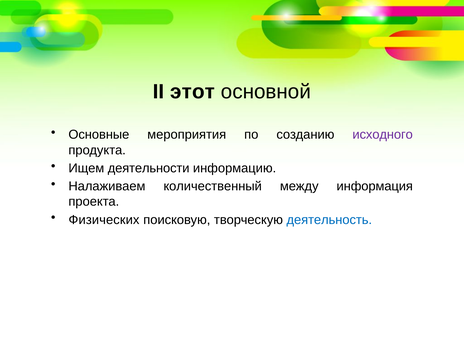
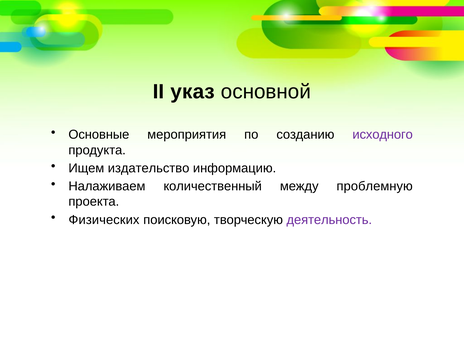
этот: этот -> указ (193, 92)
деятельности: деятельности -> издательство (149, 168)
информация: информация -> проблемную (375, 186)
деятельность colour: blue -> purple (329, 220)
